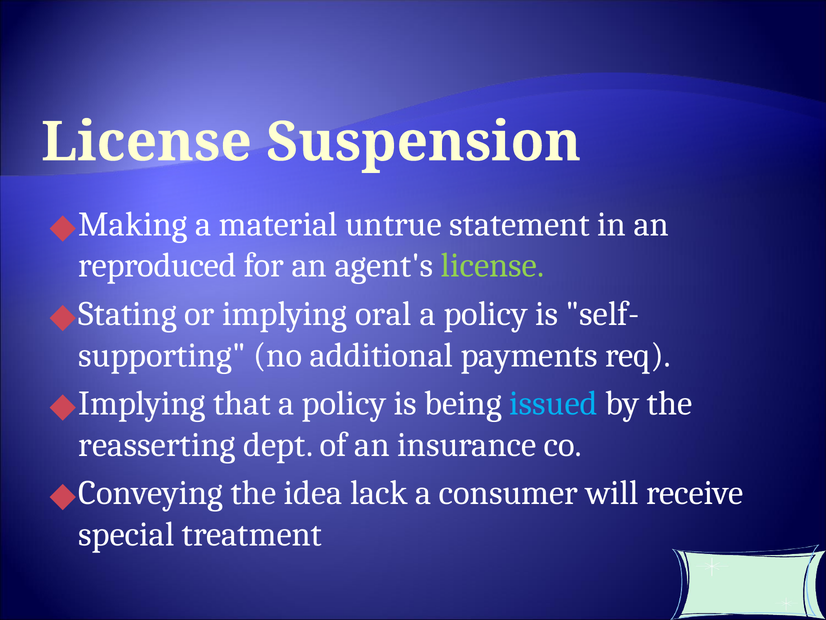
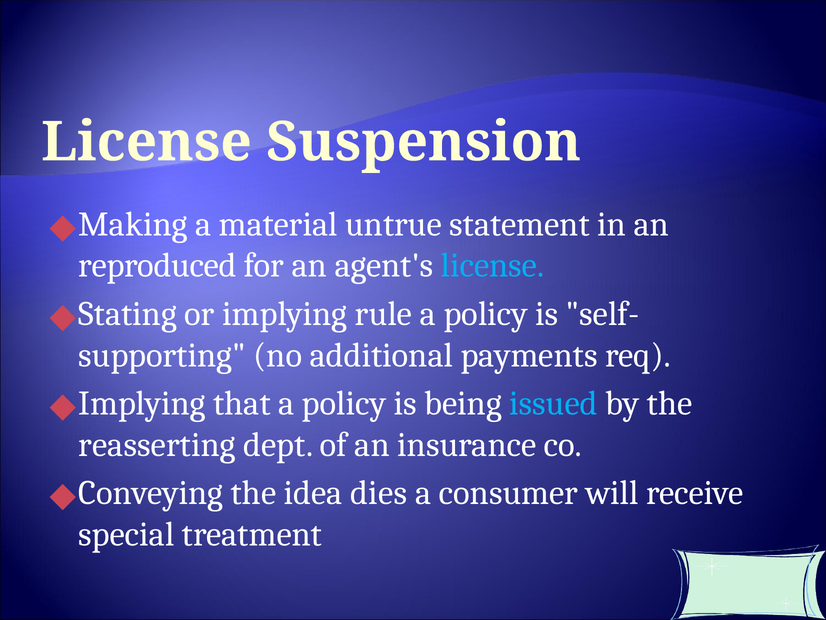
license colour: light green -> light blue (493, 265)
oral: oral -> rule (383, 314)
lack: lack -> dies (379, 493)
